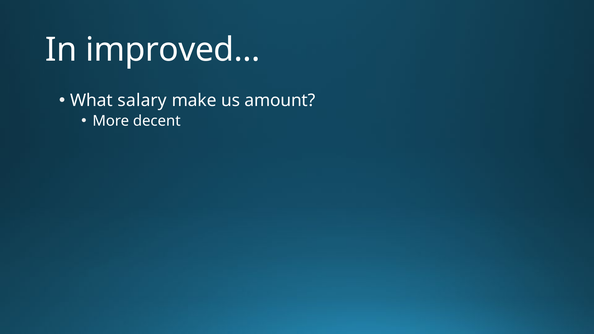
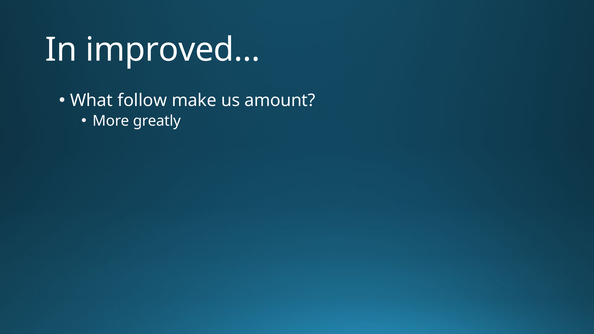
salary: salary -> follow (142, 100)
decent: decent -> greatly (157, 121)
